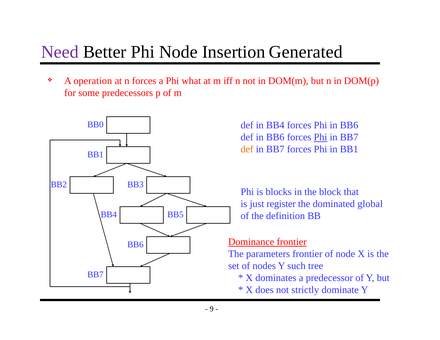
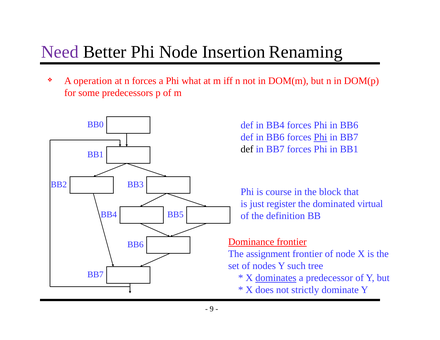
Generated: Generated -> Renaming (306, 52)
def colour: orange -> black (247, 149)
blocks: blocks -> course (279, 192)
global: global -> virtual (370, 204)
parameters: parameters -> assignment (268, 254)
dominates underline: none -> present (276, 278)
